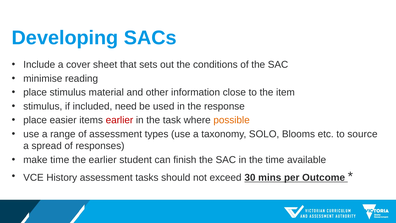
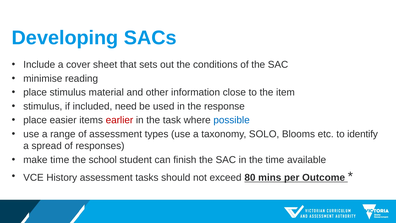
possible colour: orange -> blue (232, 120)
source: source -> identify (363, 134)
the earlier: earlier -> school (103, 160)
30: 30 -> 80 (250, 177)
